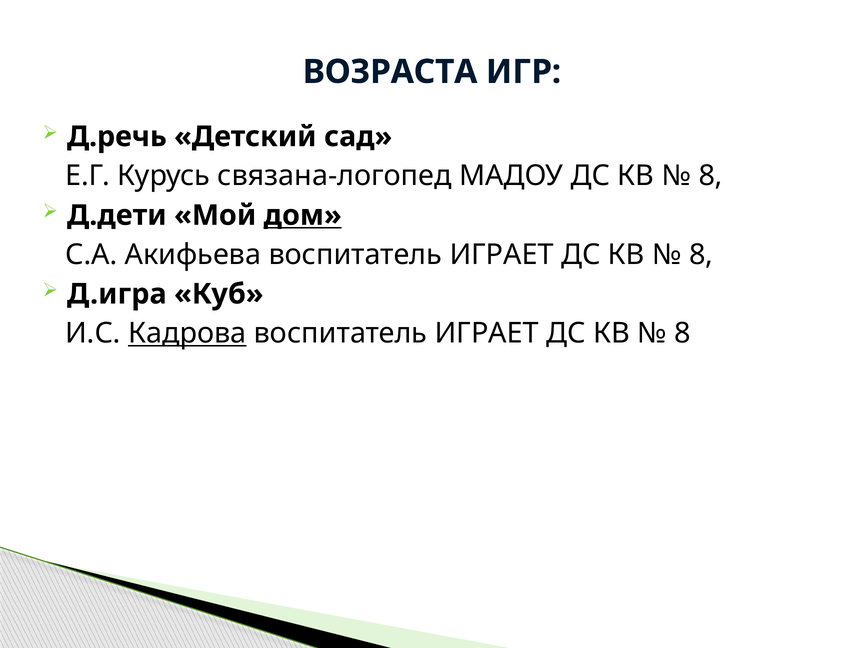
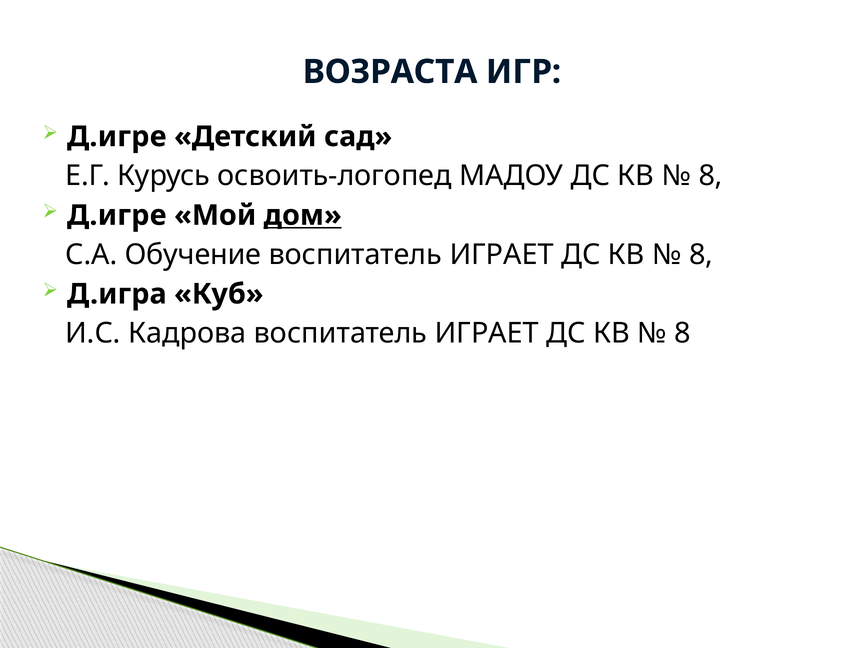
Д.речь: Д.речь -> Д.игре (117, 137)
связана-логопед: связана-логопед -> освоить-логопед (335, 176)
Д.дети: Д.дети -> Д.игре (117, 215)
Акифьева: Акифьева -> Обучение (193, 255)
Кадрова underline: present -> none (187, 333)
